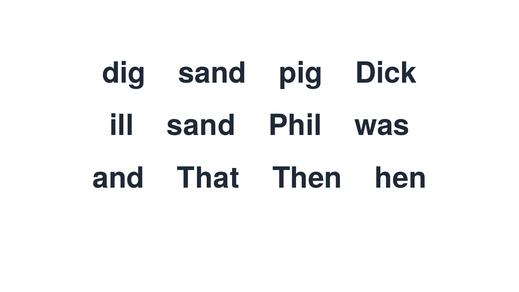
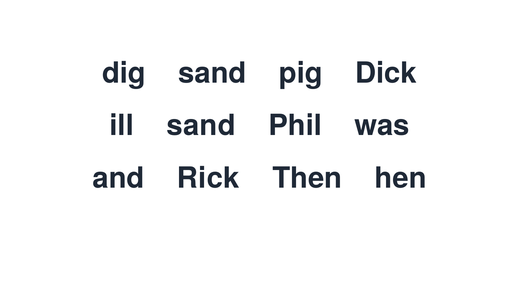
That: That -> Rick (208, 178)
